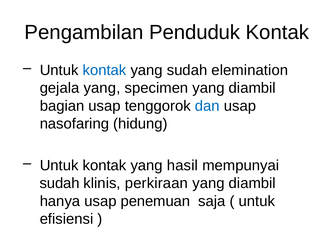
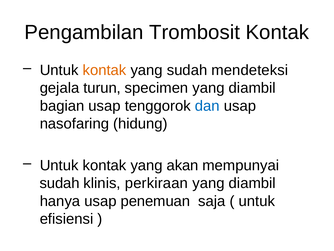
Penduduk: Penduduk -> Trombosit (195, 32)
kontak colour: blue -> orange (105, 70)
elemination: elemination -> mendeteksi (250, 70)
gejala yang: yang -> turun (102, 88)
hasil: hasil -> akan (183, 165)
